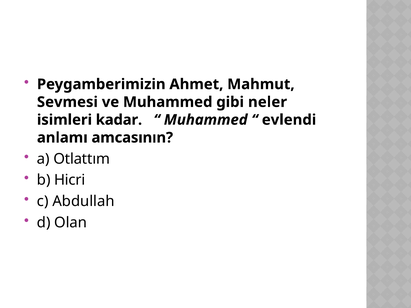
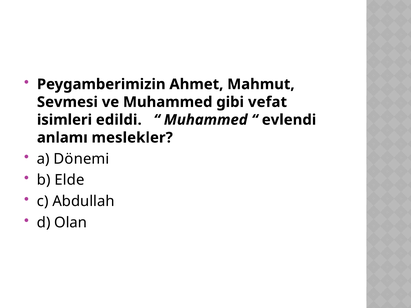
neler: neler -> vefat (268, 102)
kadar: kadar -> edildi (119, 120)
amcasının: amcasının -> meslekler (132, 138)
Otlattım: Otlattım -> Dönemi (82, 159)
Hicri: Hicri -> Elde (70, 180)
